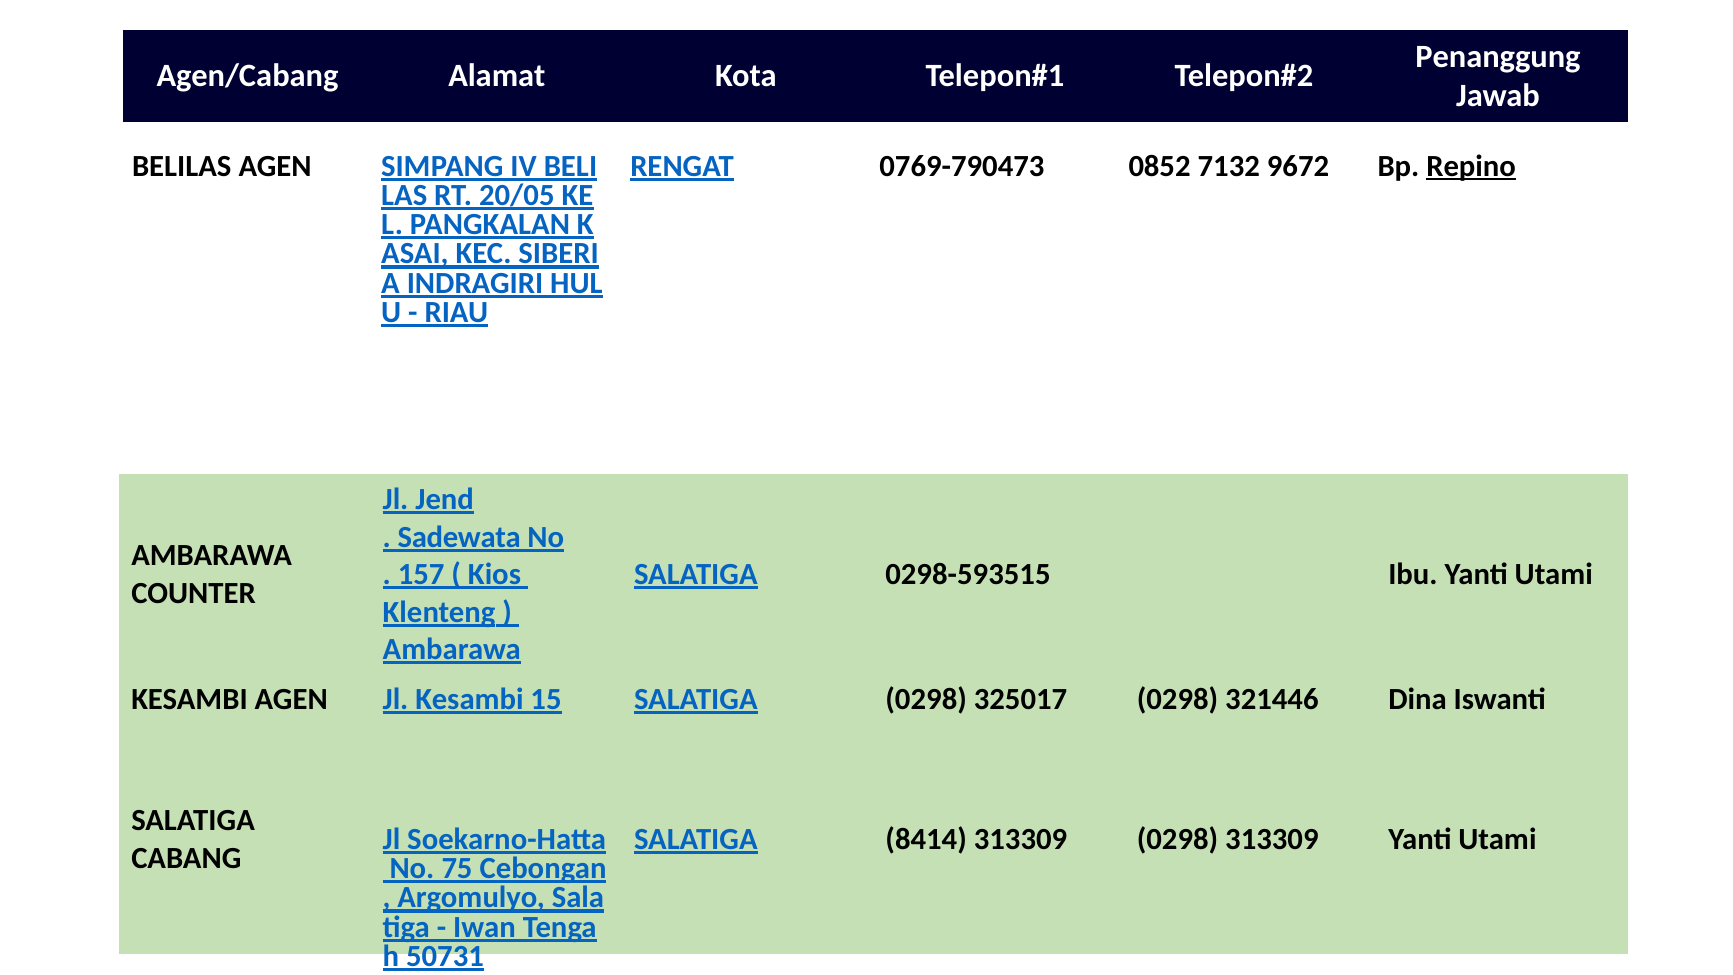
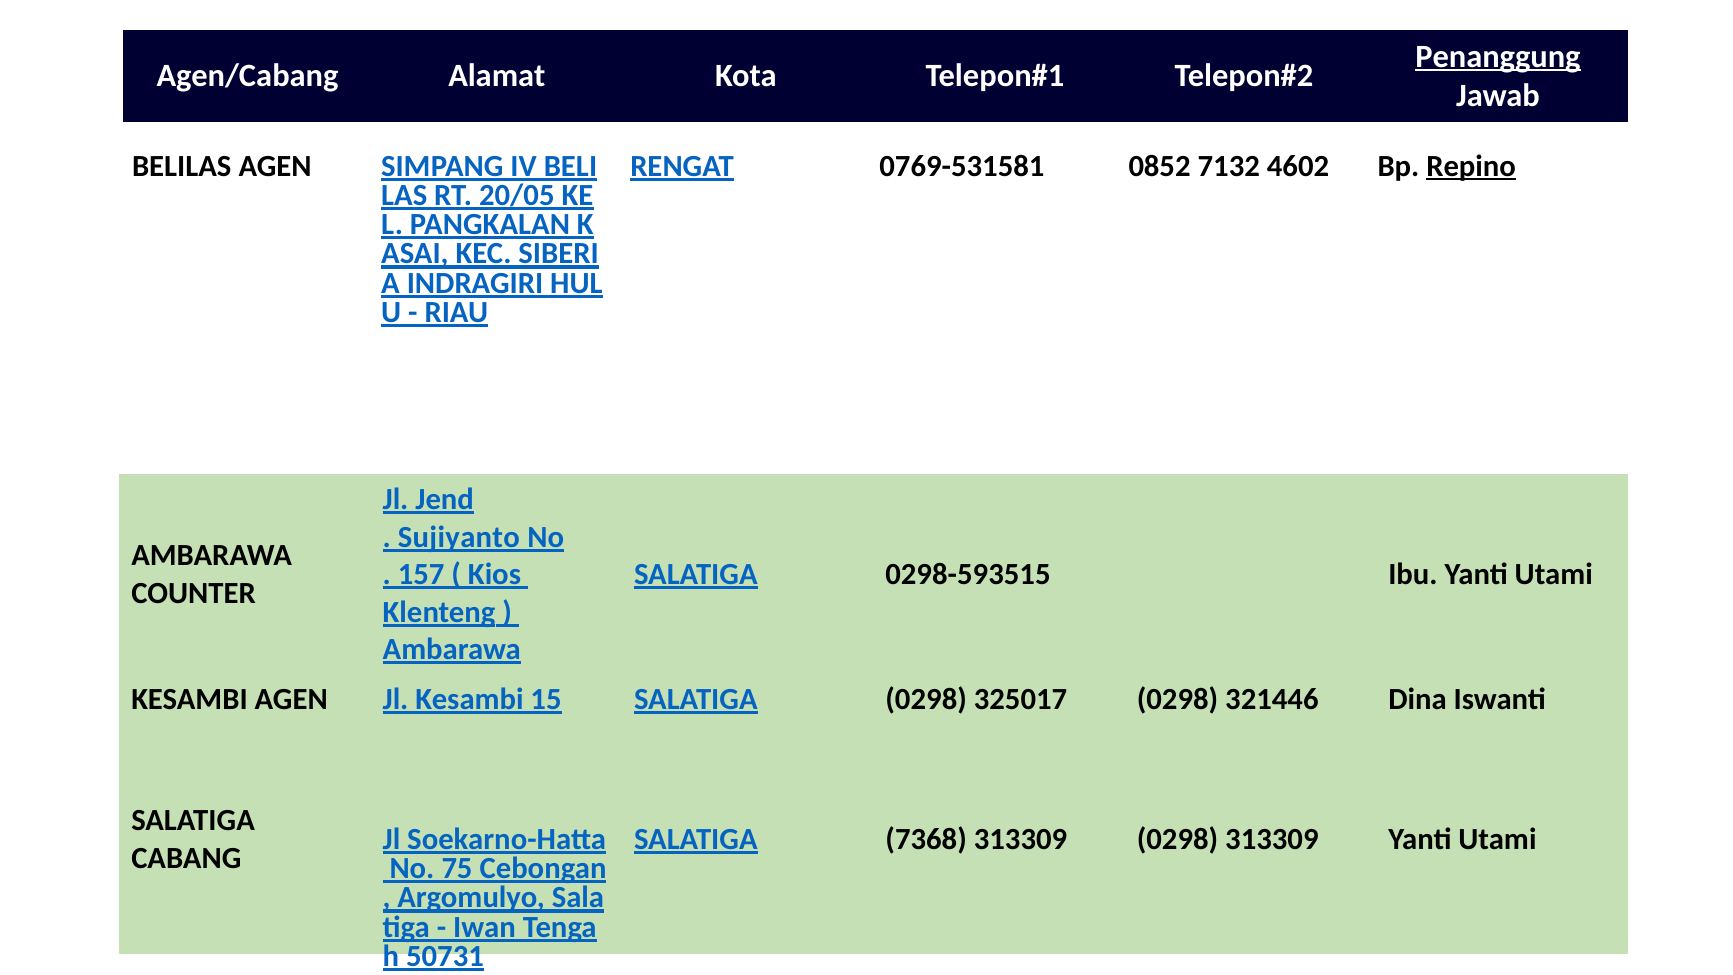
Penanggung underline: none -> present (1498, 56)
0769-790473: 0769-790473 -> 0769-531581 (962, 166)
9672: 9672 -> 4602 (1298, 166)
Sadewata: Sadewata -> Sujiyanto (459, 537)
8414: 8414 -> 7368 (926, 839)
